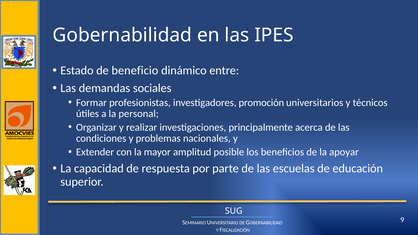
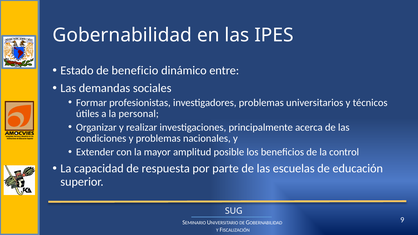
investigadores promoción: promoción -> problemas (261, 103)
apoyar: apoyar -> control (344, 152)
